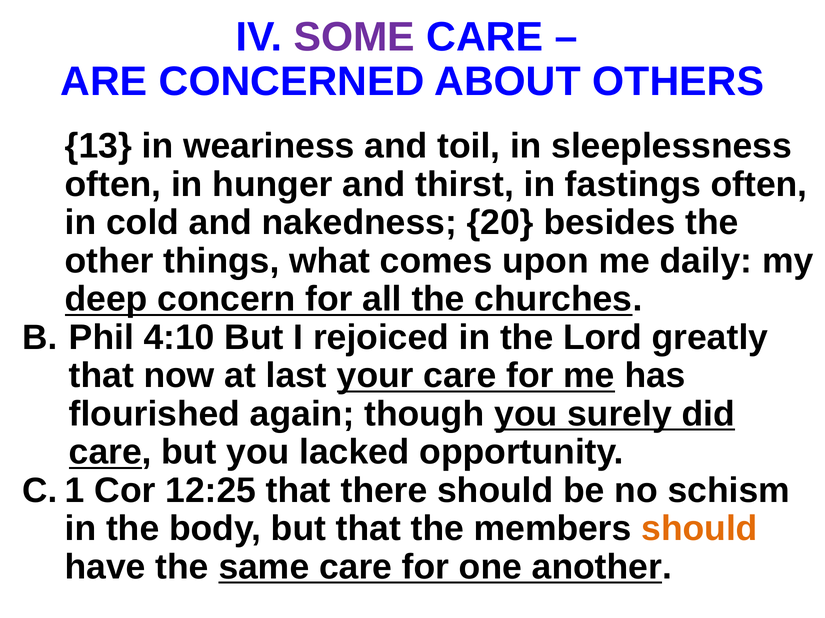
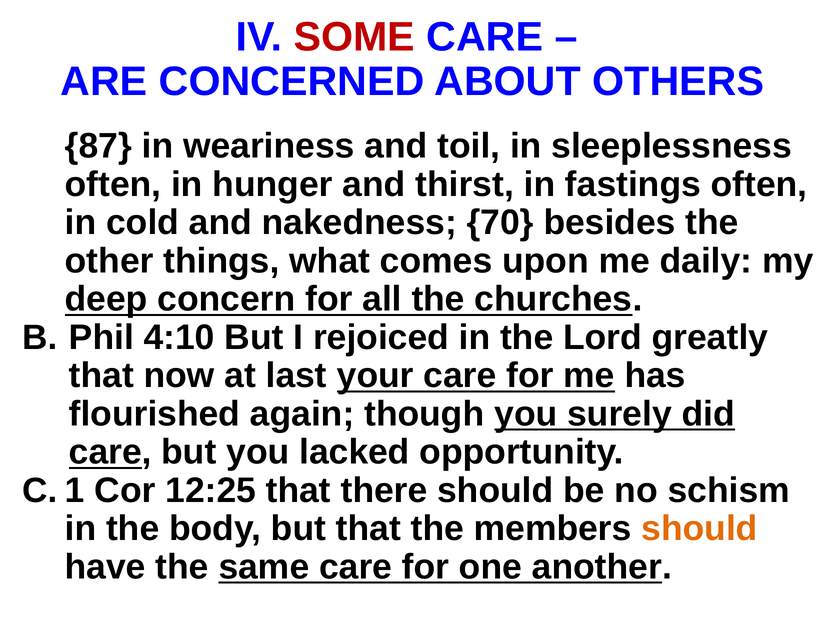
SOME colour: purple -> red (354, 37)
13: 13 -> 87 (98, 146)
20: 20 -> 70 (500, 223)
